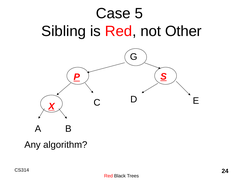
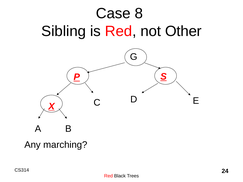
5: 5 -> 8 (139, 13)
algorithm: algorithm -> marching (65, 145)
